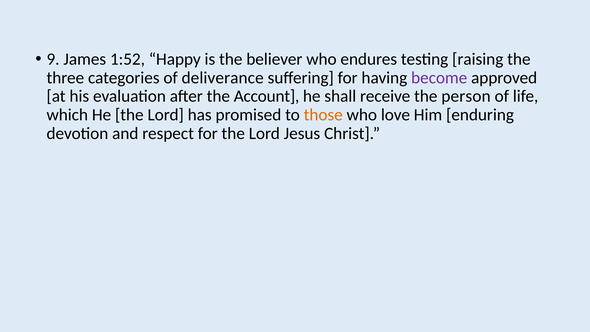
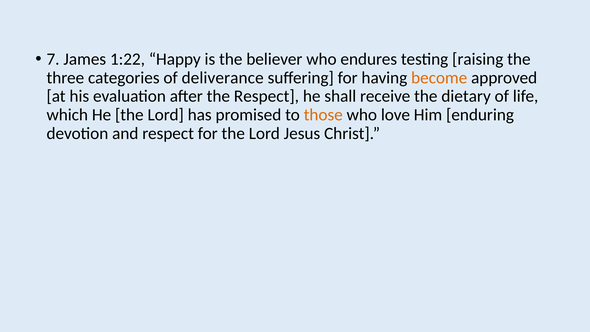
9: 9 -> 7 (53, 59)
1:52: 1:52 -> 1:22 (127, 59)
become colour: purple -> orange (439, 78)
the Account: Account -> Respect (266, 96)
person: person -> dietary (466, 96)
